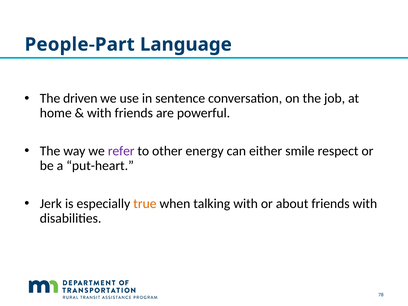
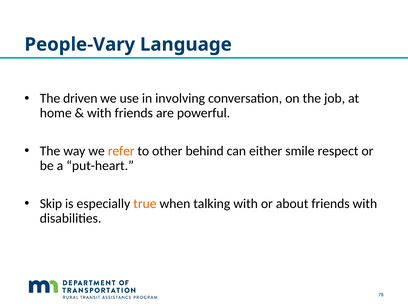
People-Part: People-Part -> People-Vary (80, 44)
sentence: sentence -> involving (180, 98)
refer colour: purple -> orange (121, 151)
energy: energy -> behind (205, 151)
Jerk: Jerk -> Skip (51, 204)
